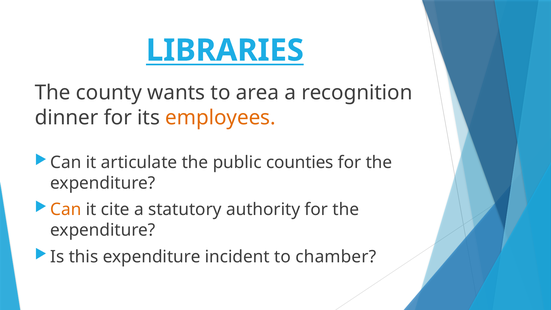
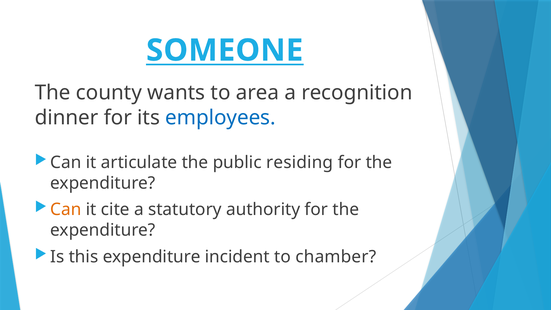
LIBRARIES: LIBRARIES -> SOMEONE (225, 50)
employees colour: orange -> blue (220, 118)
counties: counties -> residing (300, 162)
